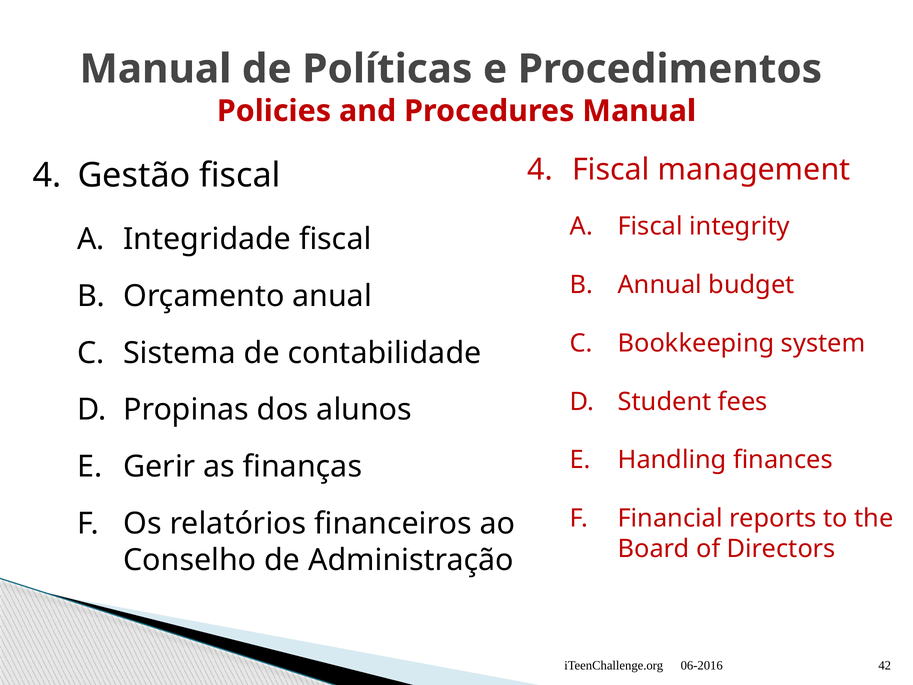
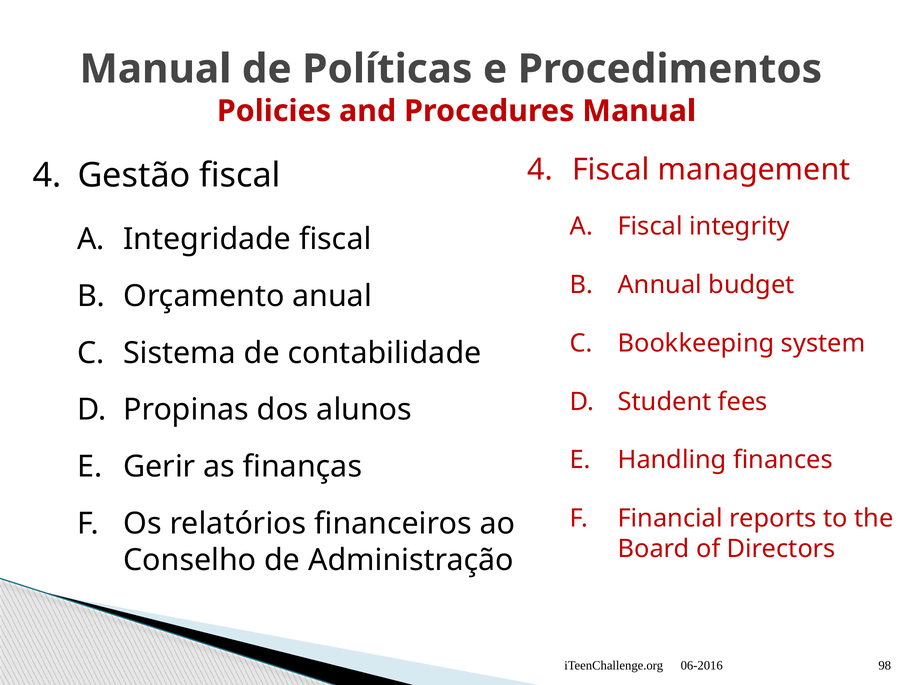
42: 42 -> 98 (885, 665)
